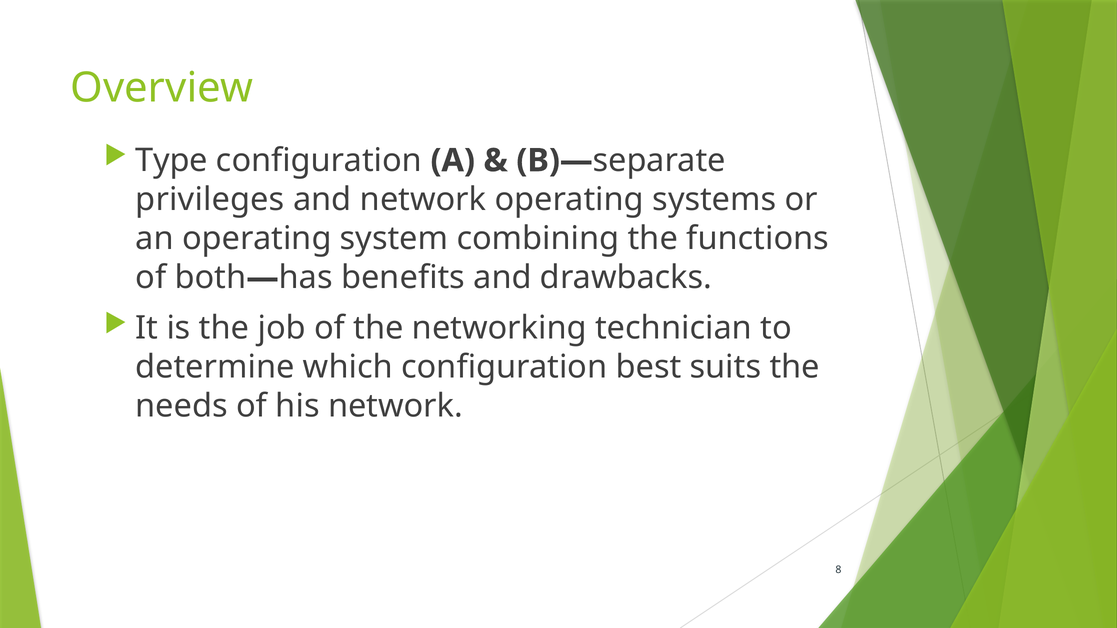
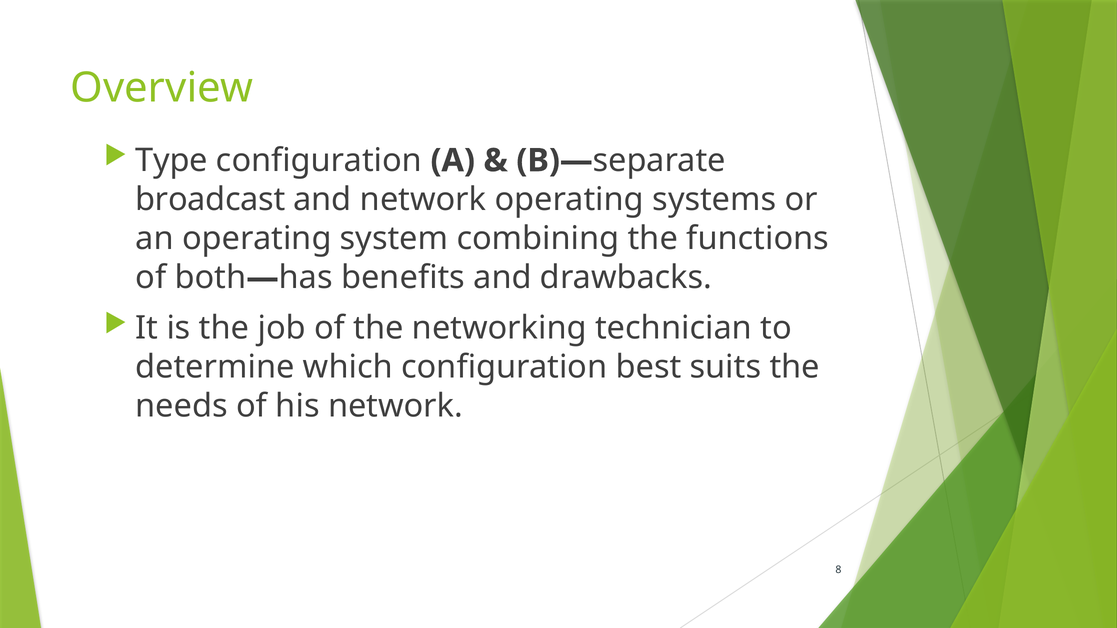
privileges: privileges -> broadcast (210, 200)
